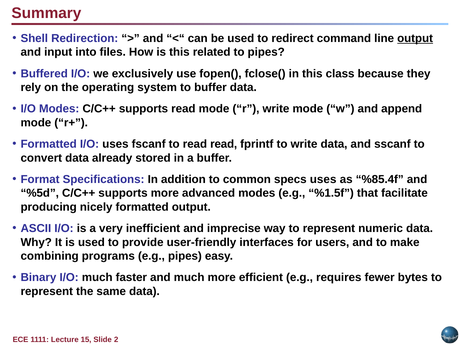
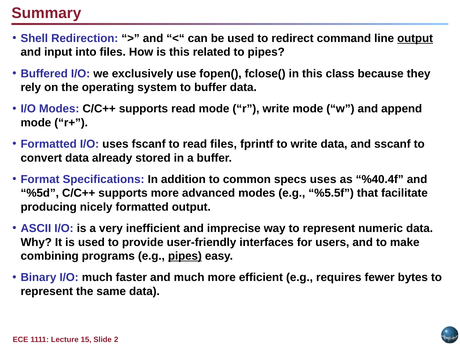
read read: read -> files (224, 144)
%85.4f: %85.4f -> %40.4f (380, 179)
%1.5f: %1.5f -> %5.5f (331, 193)
pipes underline: none -> present (185, 256)
